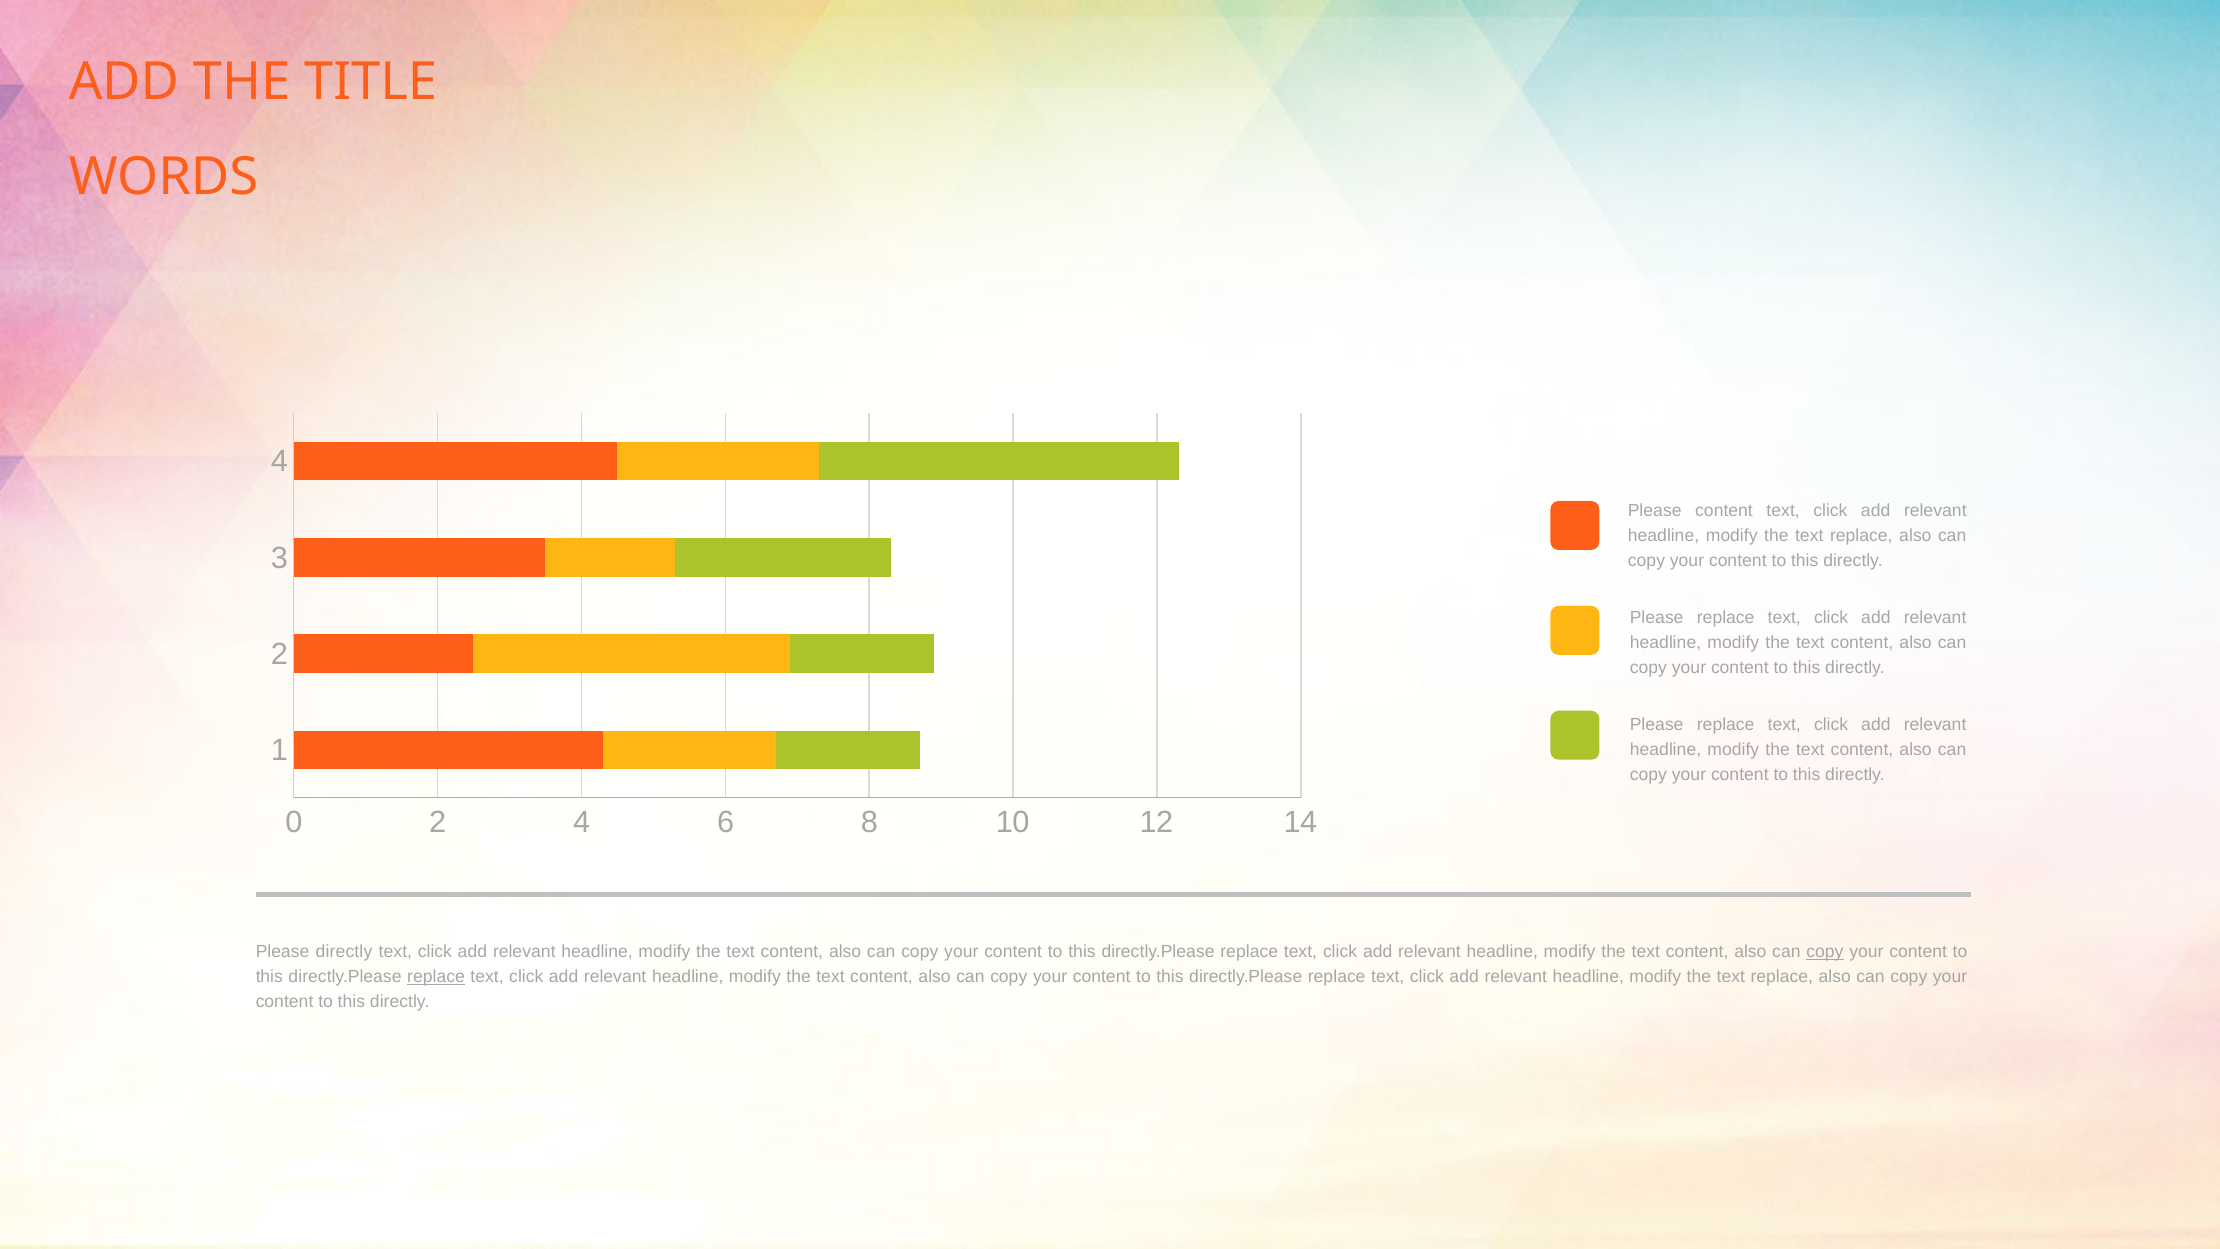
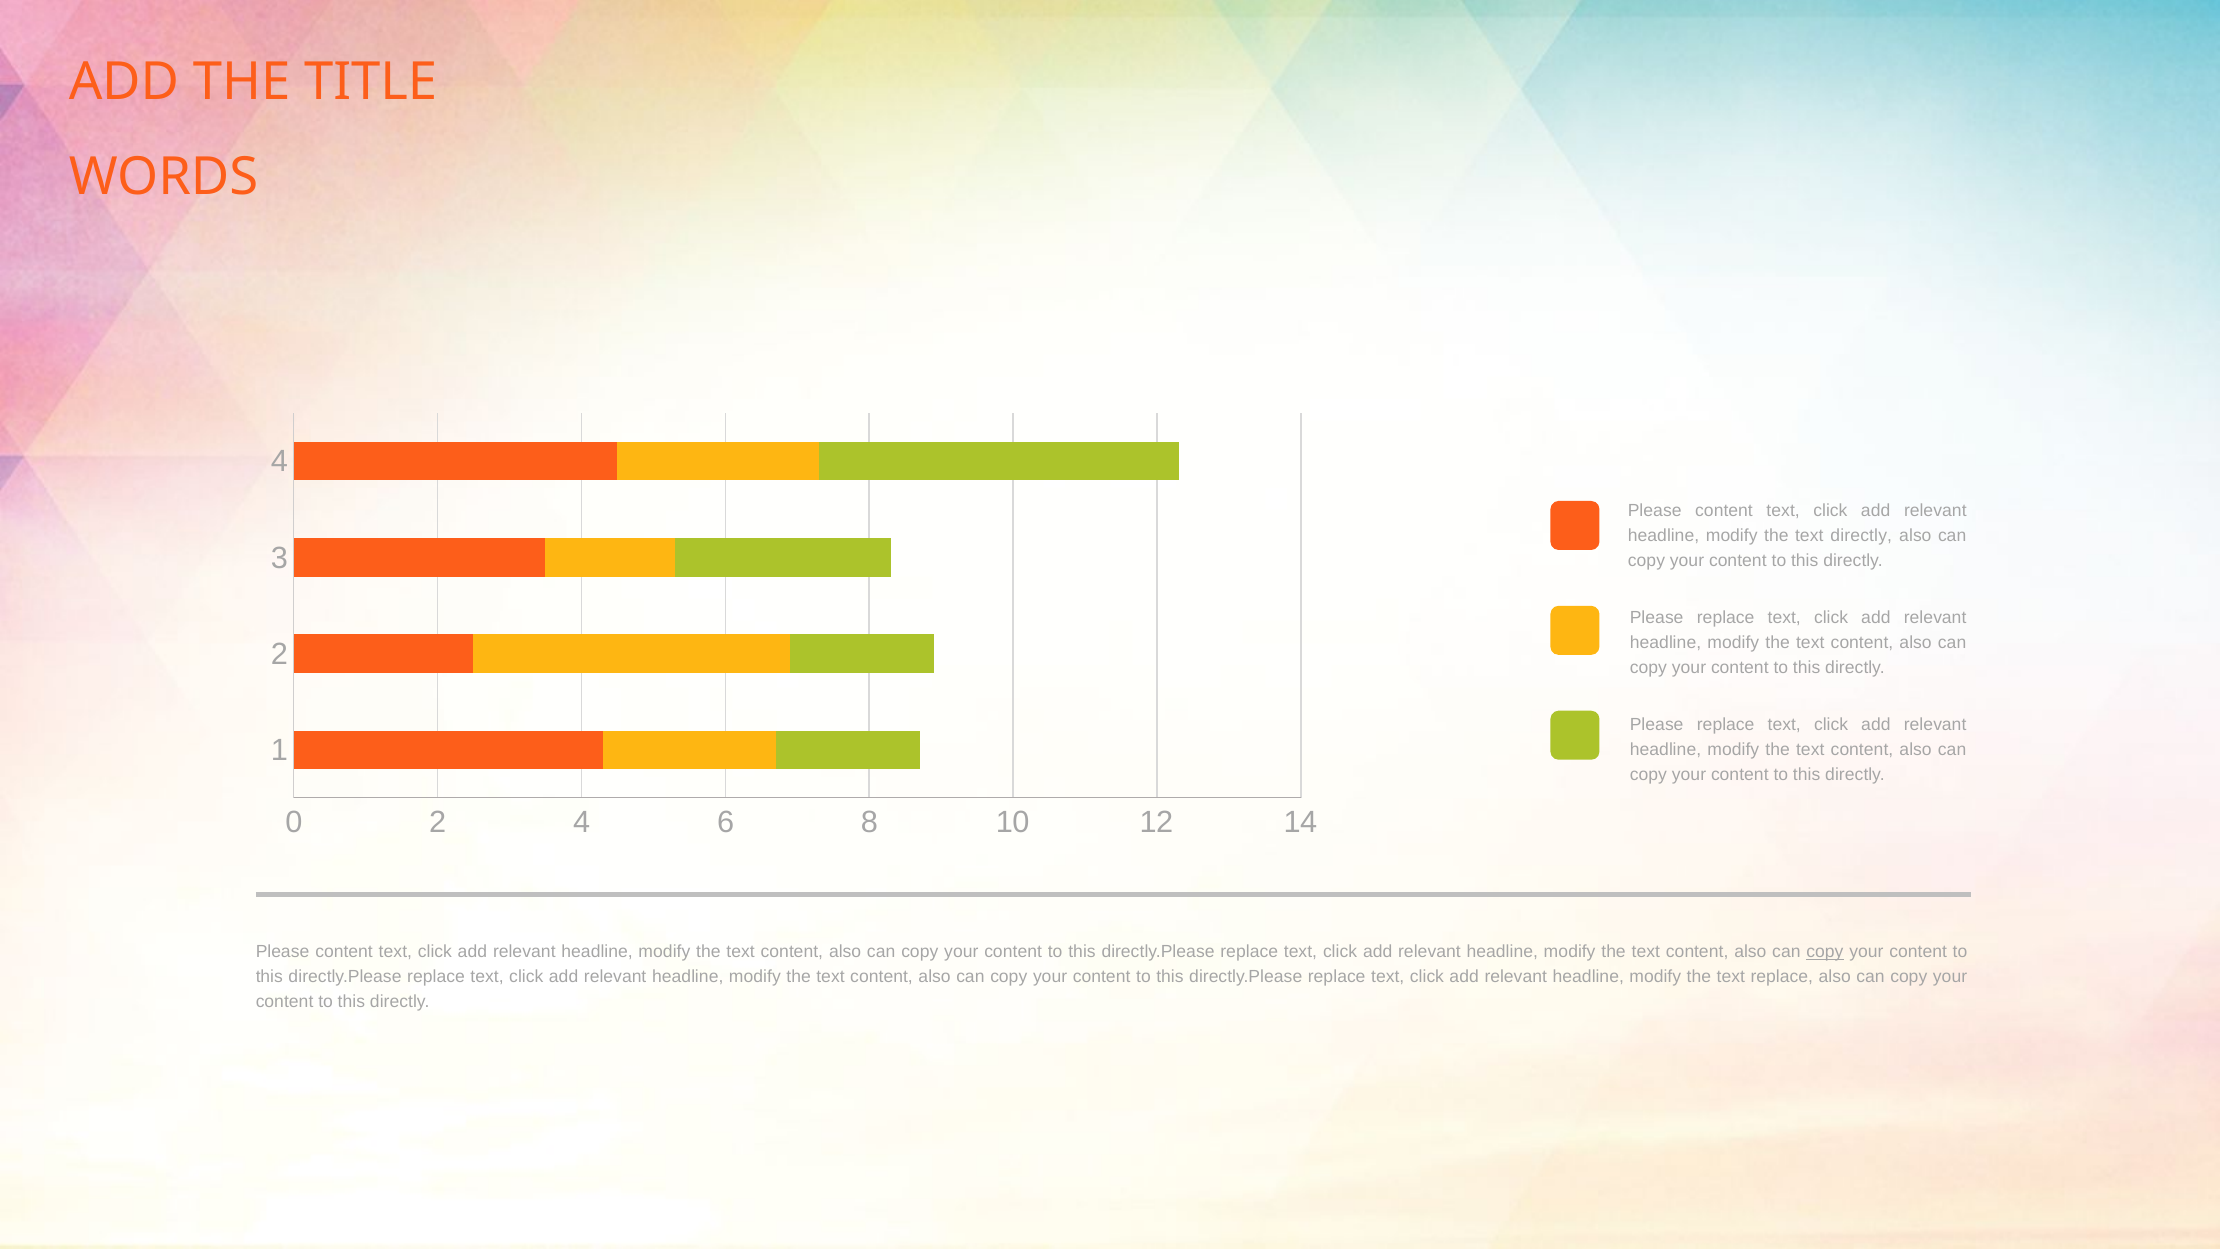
replace: replace -> directly (1861, 536)
directly: directly -> content (344, 951)
replace underline: present -> none (436, 977)
